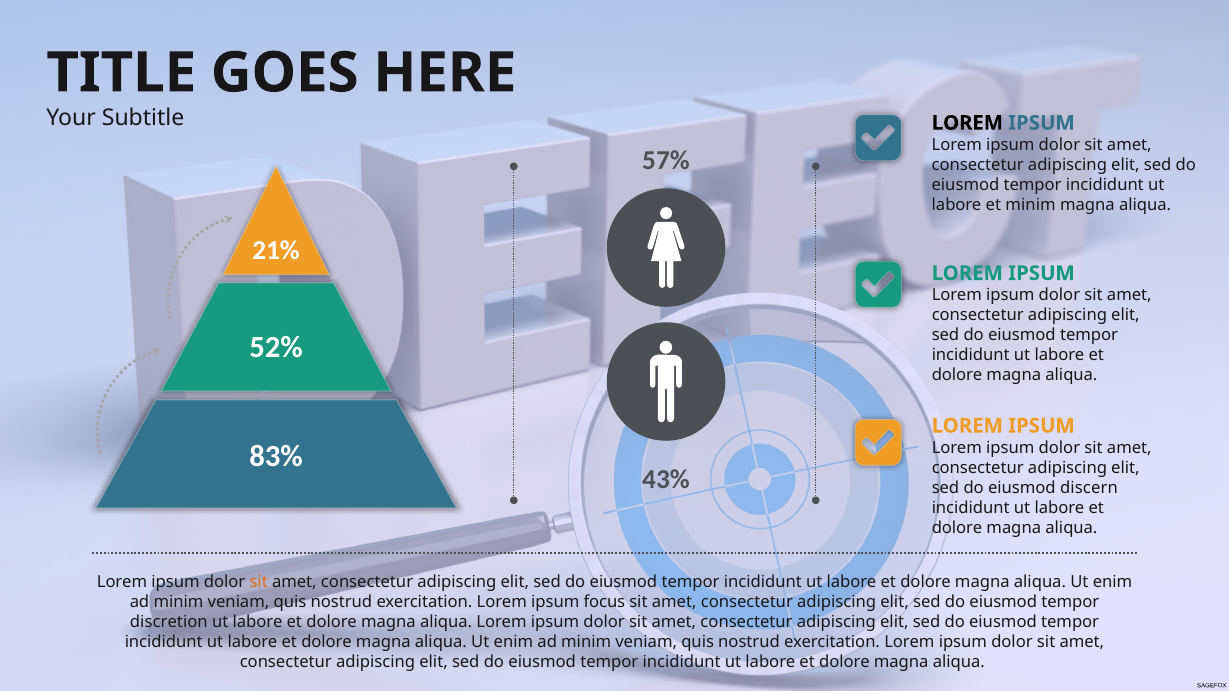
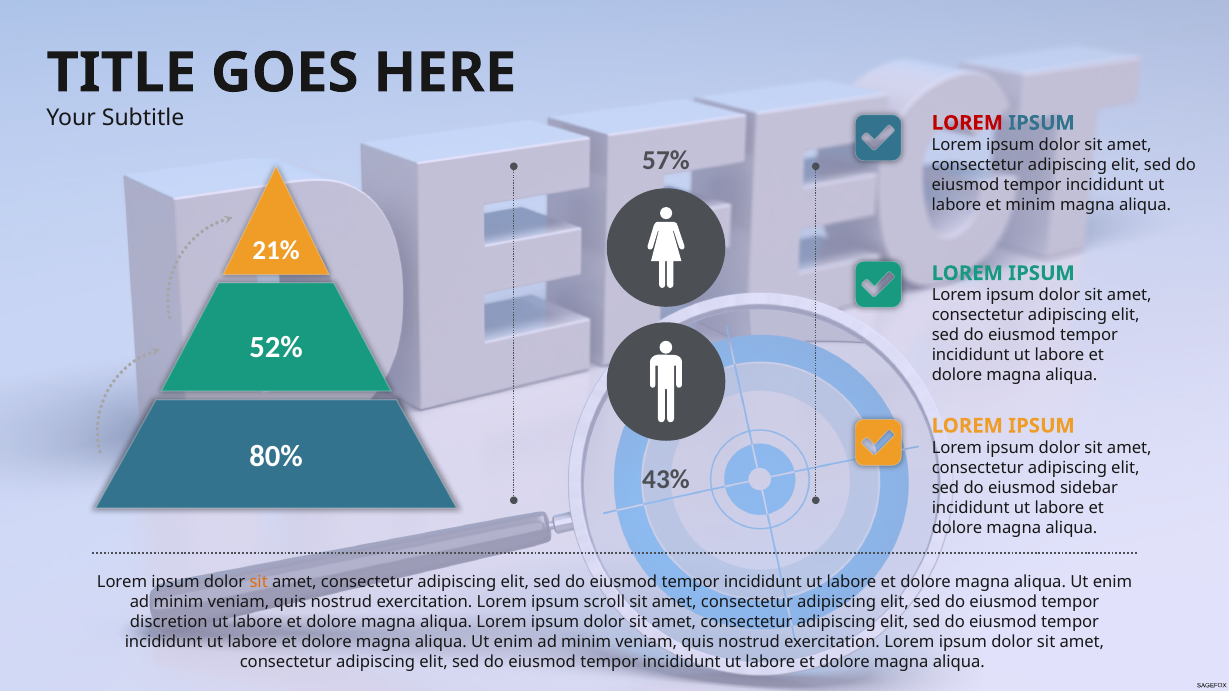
LOREM colour: black -> red (967, 123)
83%: 83% -> 80% (276, 457)
discern: discern -> sidebar (1089, 488)
focus: focus -> scroll (604, 603)
